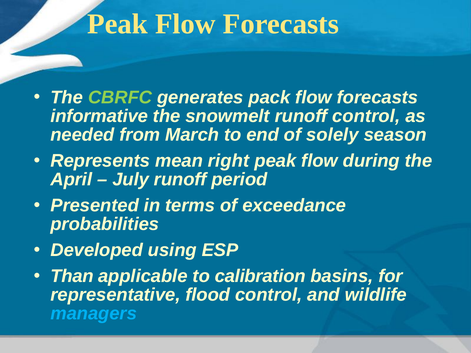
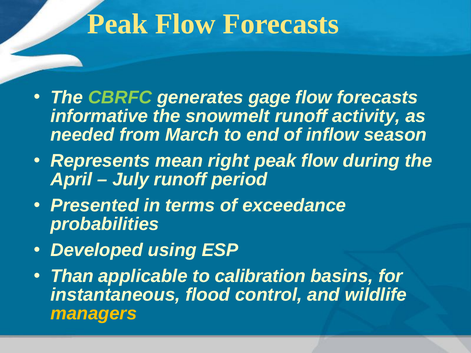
pack: pack -> gage (269, 98)
runoff control: control -> activity (366, 116)
solely: solely -> inflow (333, 135)
representative: representative -> instantaneous (115, 295)
managers colour: light blue -> yellow (94, 314)
